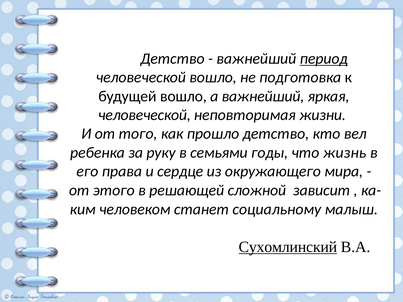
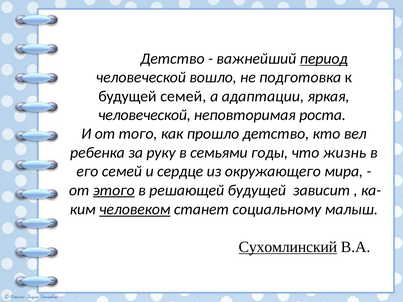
будущей вошло: вошло -> семей (183, 96)
а важнейший: важнейший -> адаптации (263, 96)
жизни: жизни -> роста (323, 115)
его права: права -> семей (122, 172)
этого underline: none -> present (114, 190)
решающей сложной: сложной -> будущей (257, 190)
человеком underline: none -> present (135, 210)
